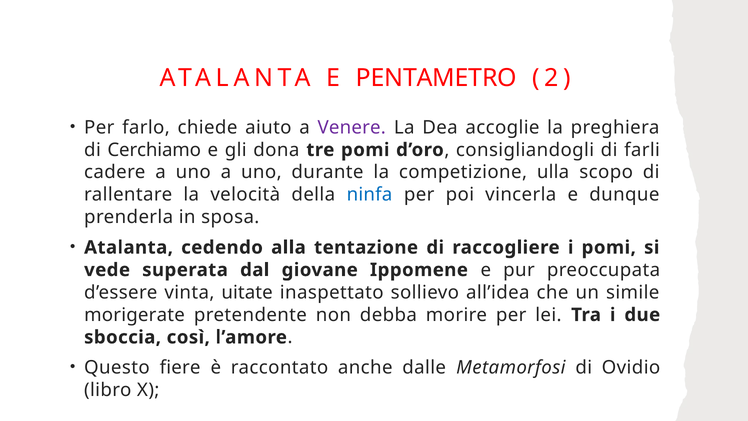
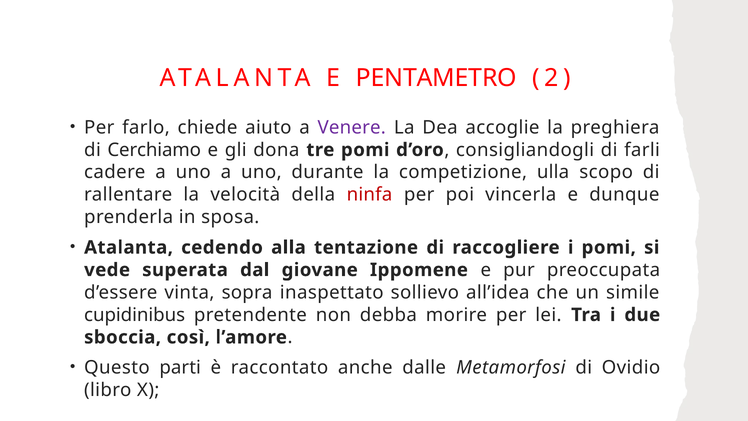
ninfa colour: blue -> red (369, 195)
uitate: uitate -> sopra (247, 292)
morigerate: morigerate -> cupidinibus (135, 315)
fiere: fiere -> parti (180, 367)
